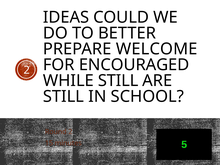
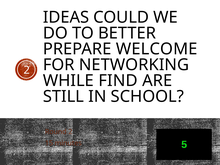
ENCOURAGED: ENCOURAGED -> NETWORKING (134, 65)
WHILE STILL: STILL -> FIND (118, 81)
